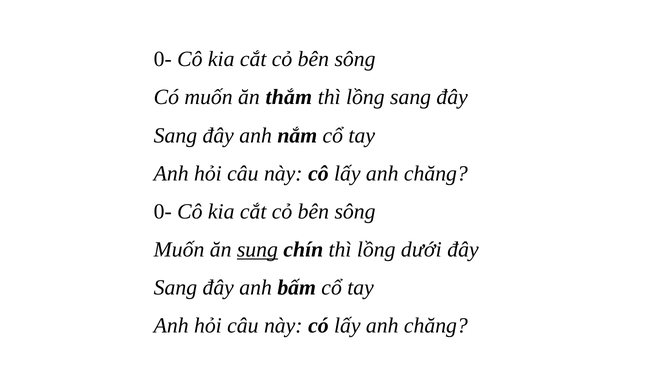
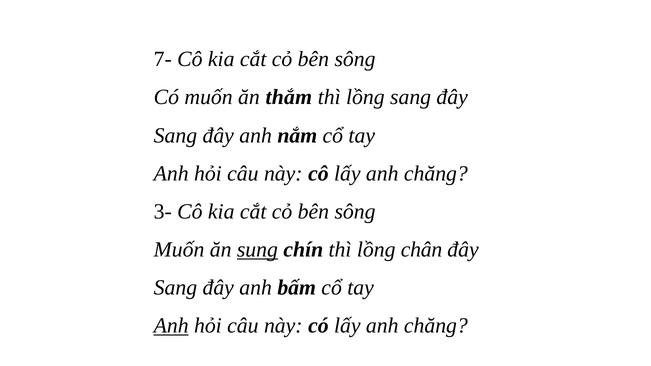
0-: 0- -> 7- (163, 59)
0-: 0- -> 3- (163, 212)
dưới: dưới -> chân (422, 250)
Anh underline: none -> present (171, 326)
